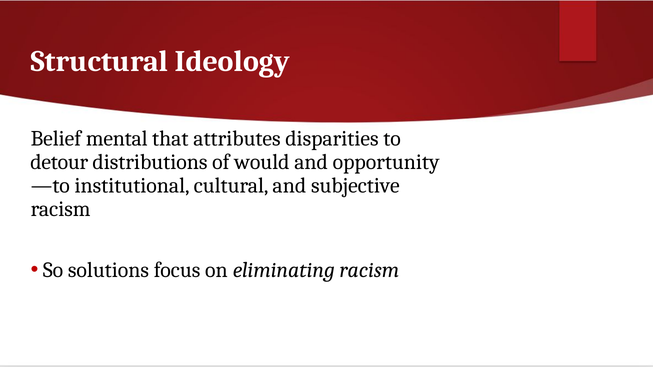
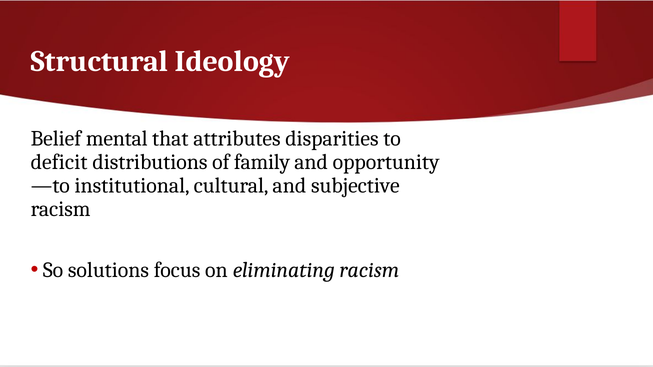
detour: detour -> deficit (59, 162)
would: would -> family (262, 162)
